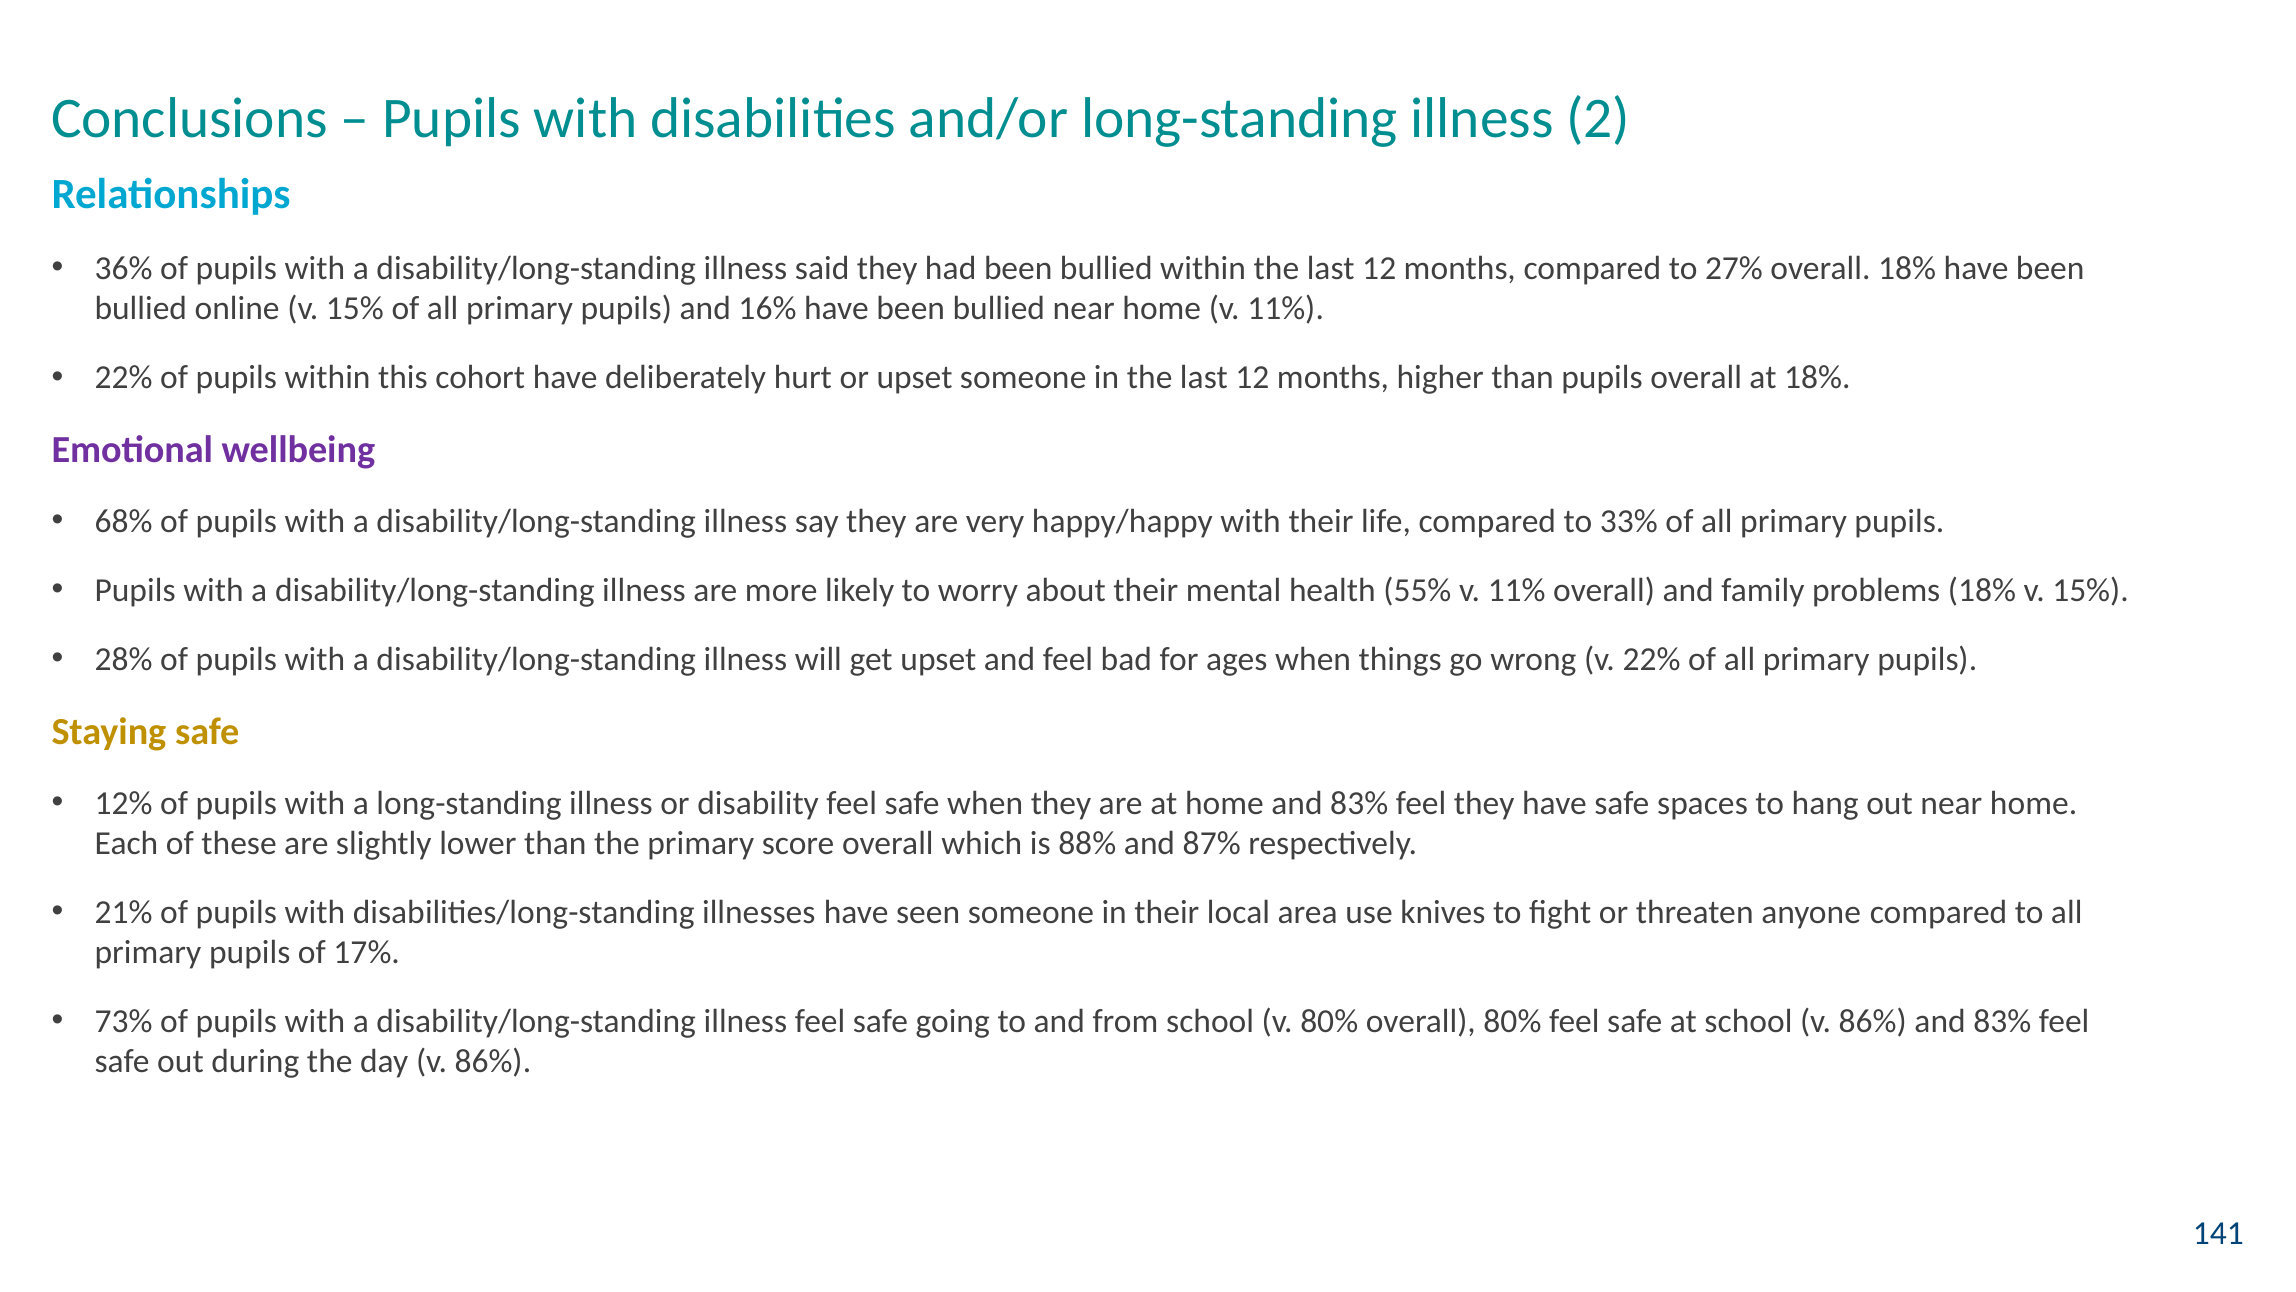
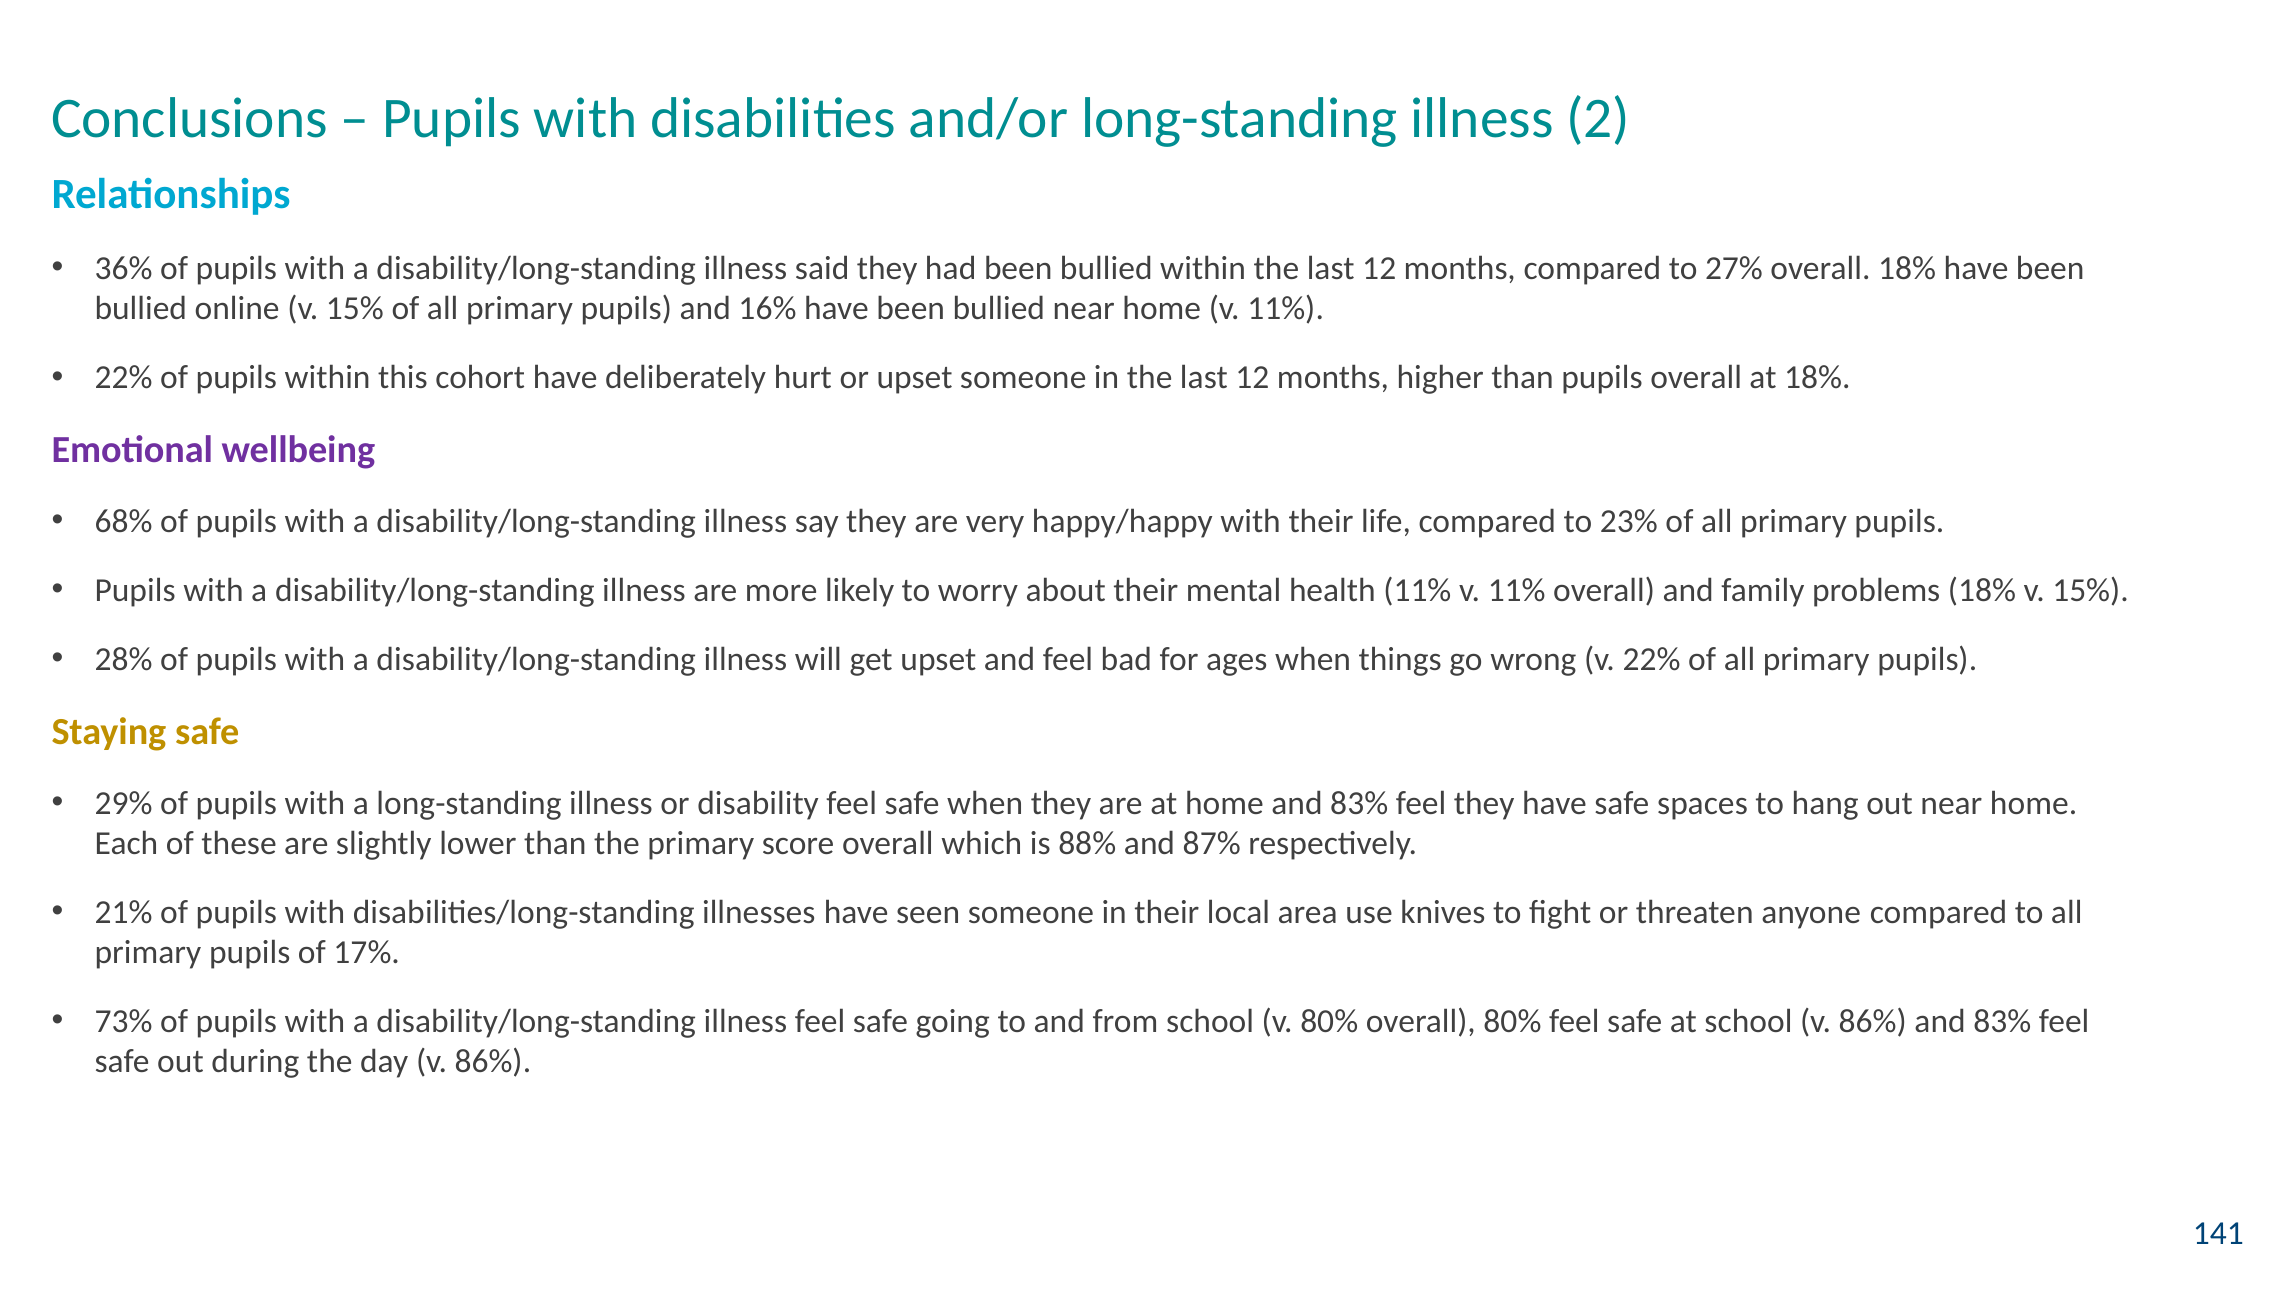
33%: 33% -> 23% (1629, 521)
health 55%: 55% -> 11% (1417, 590)
12%: 12% -> 29% (124, 803)
